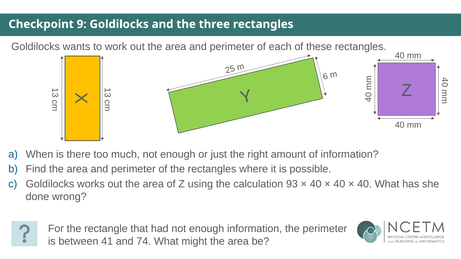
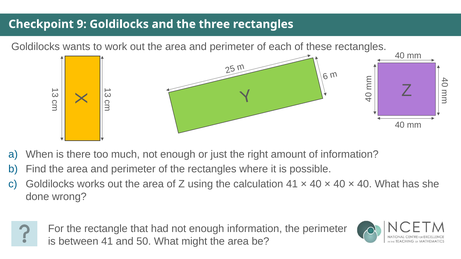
calculation 93: 93 -> 41 (292, 184)
74: 74 -> 50 (144, 242)
